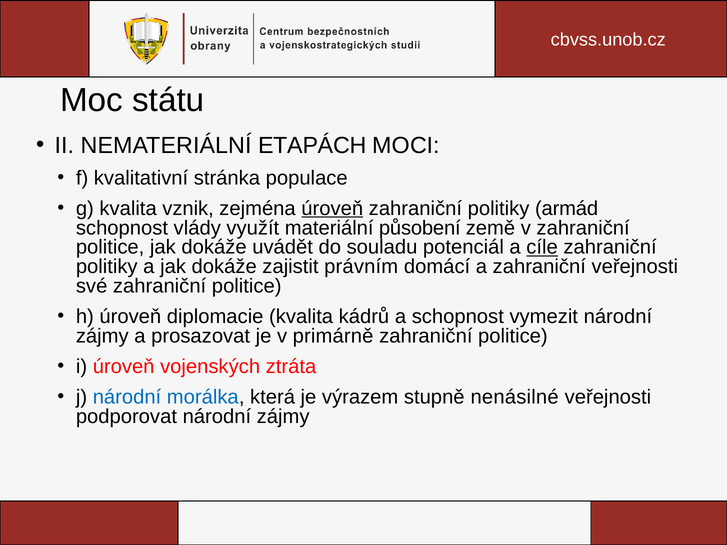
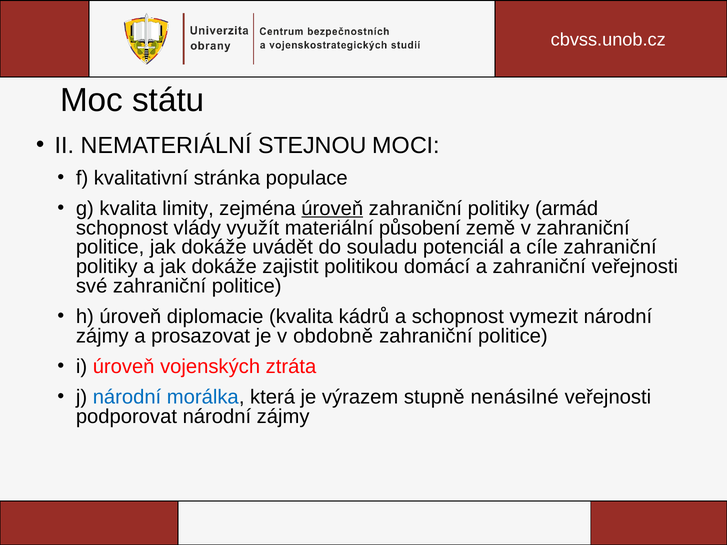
ETAPÁCH: ETAPÁCH -> STEJNOU (312, 146)
vznik: vznik -> limity (188, 209)
cíle underline: present -> none (542, 247)
právním: právním -> politikou (361, 267)
primárně: primárně -> obdobně (333, 336)
